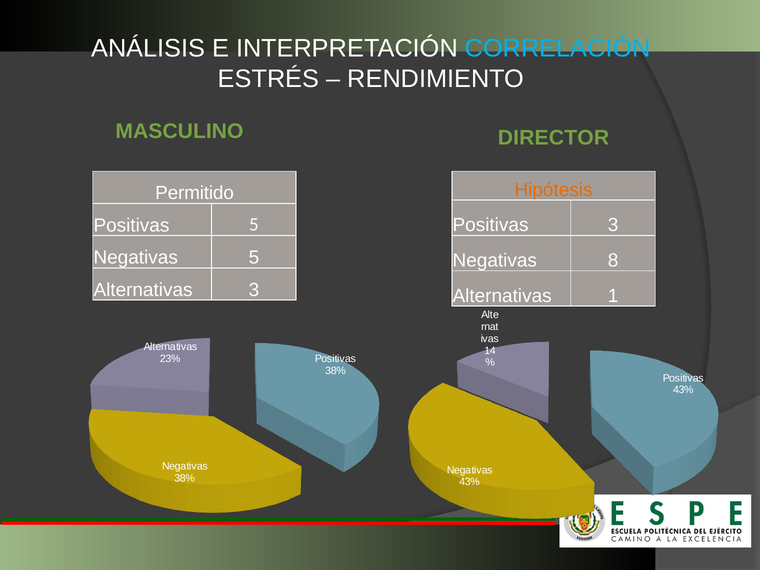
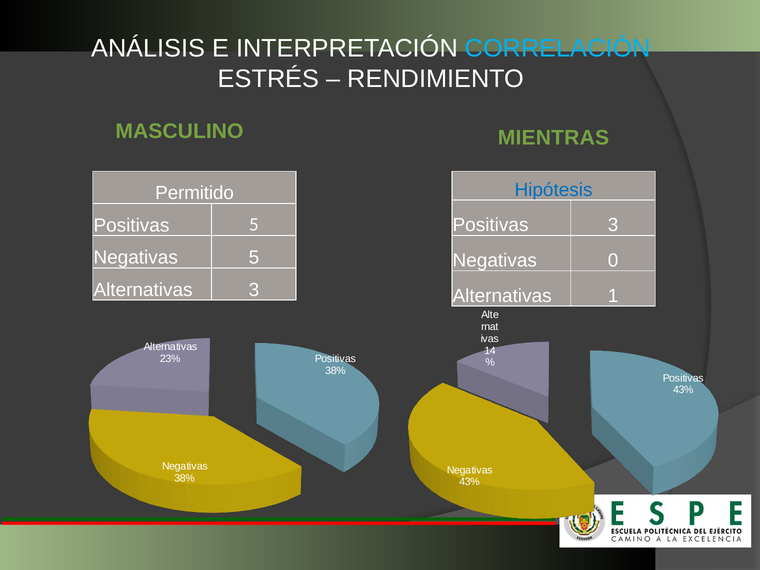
DIRECTOR: DIRECTOR -> MIENTRAS (553, 138)
Hipótesis colour: orange -> blue (554, 190)
8: 8 -> 0 (613, 260)
